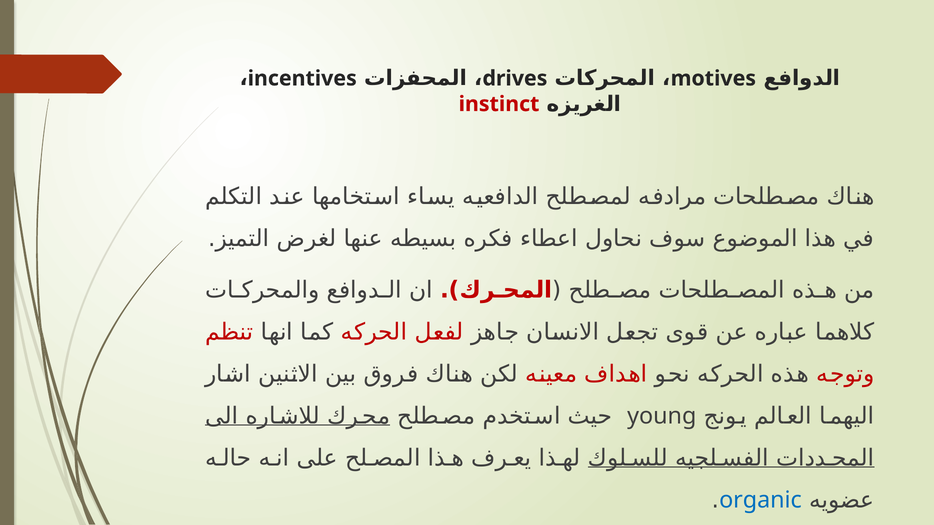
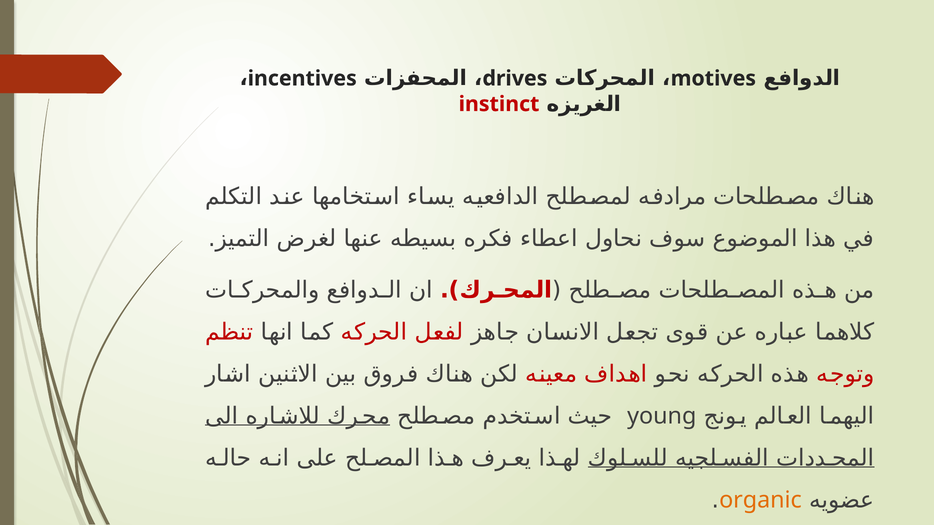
organic colour: blue -> orange (760, 500)
